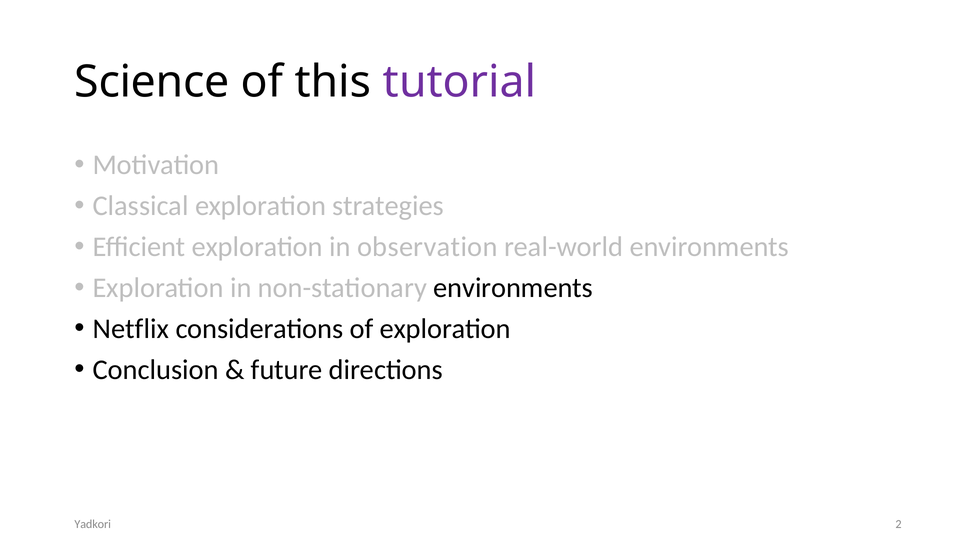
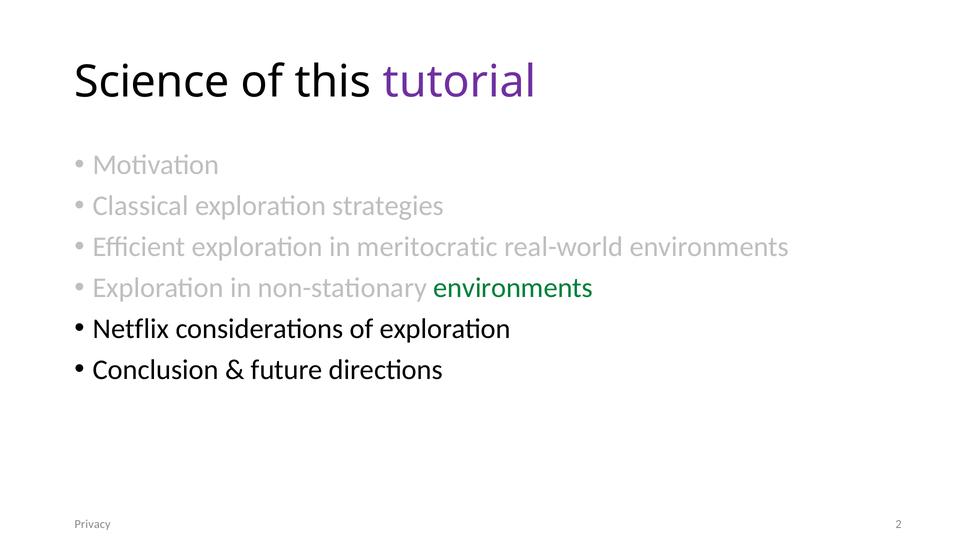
observation: observation -> meritocratic (427, 247)
environments colour: black -> green (513, 288)
Yadkori: Yadkori -> Privacy (93, 524)
